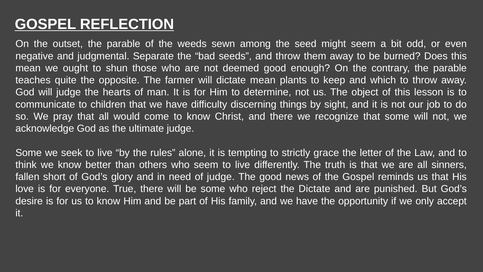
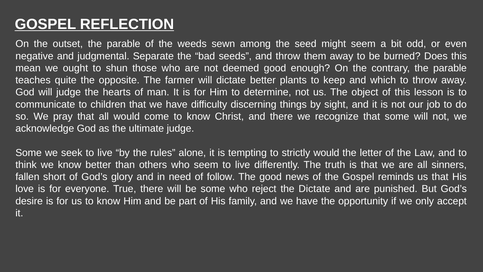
dictate mean: mean -> better (263, 80)
strictly grace: grace -> would (326, 153)
of judge: judge -> follow (221, 177)
